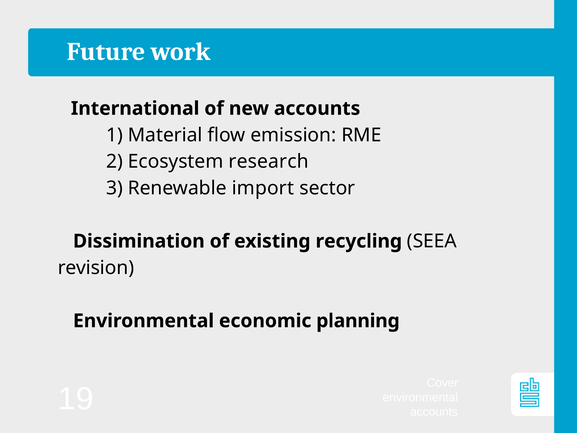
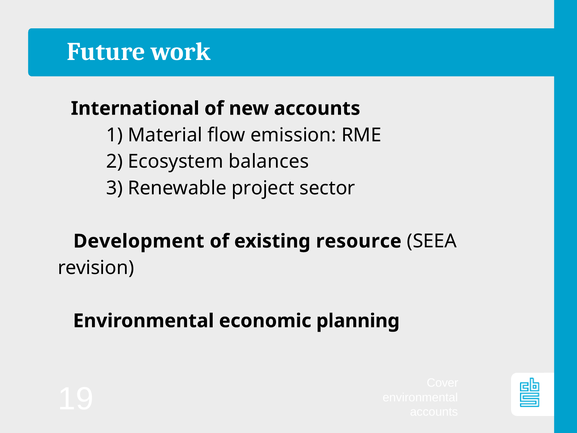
research: research -> balances (269, 161)
import: import -> project (263, 188)
Dissimination: Dissimination -> Development (139, 241)
recycling: recycling -> resource (359, 241)
